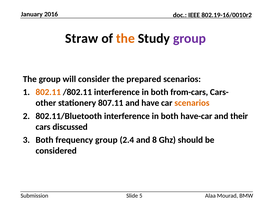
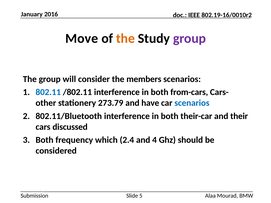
Straw: Straw -> Move (82, 38)
prepared: prepared -> members (144, 79)
802.11 colour: orange -> blue (48, 92)
807.11: 807.11 -> 273.79 (111, 103)
scenarios colour: orange -> blue (192, 103)
have-car: have-car -> their-car (196, 116)
frequency group: group -> which (106, 140)
8: 8 -> 4 (155, 140)
